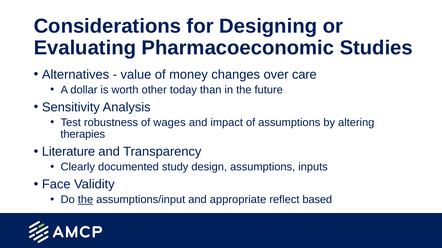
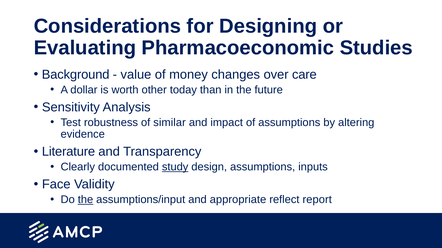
Alternatives: Alternatives -> Background (76, 75)
wages: wages -> similar (170, 123)
therapies: therapies -> evidence (83, 135)
study underline: none -> present (175, 167)
based: based -> report (317, 200)
